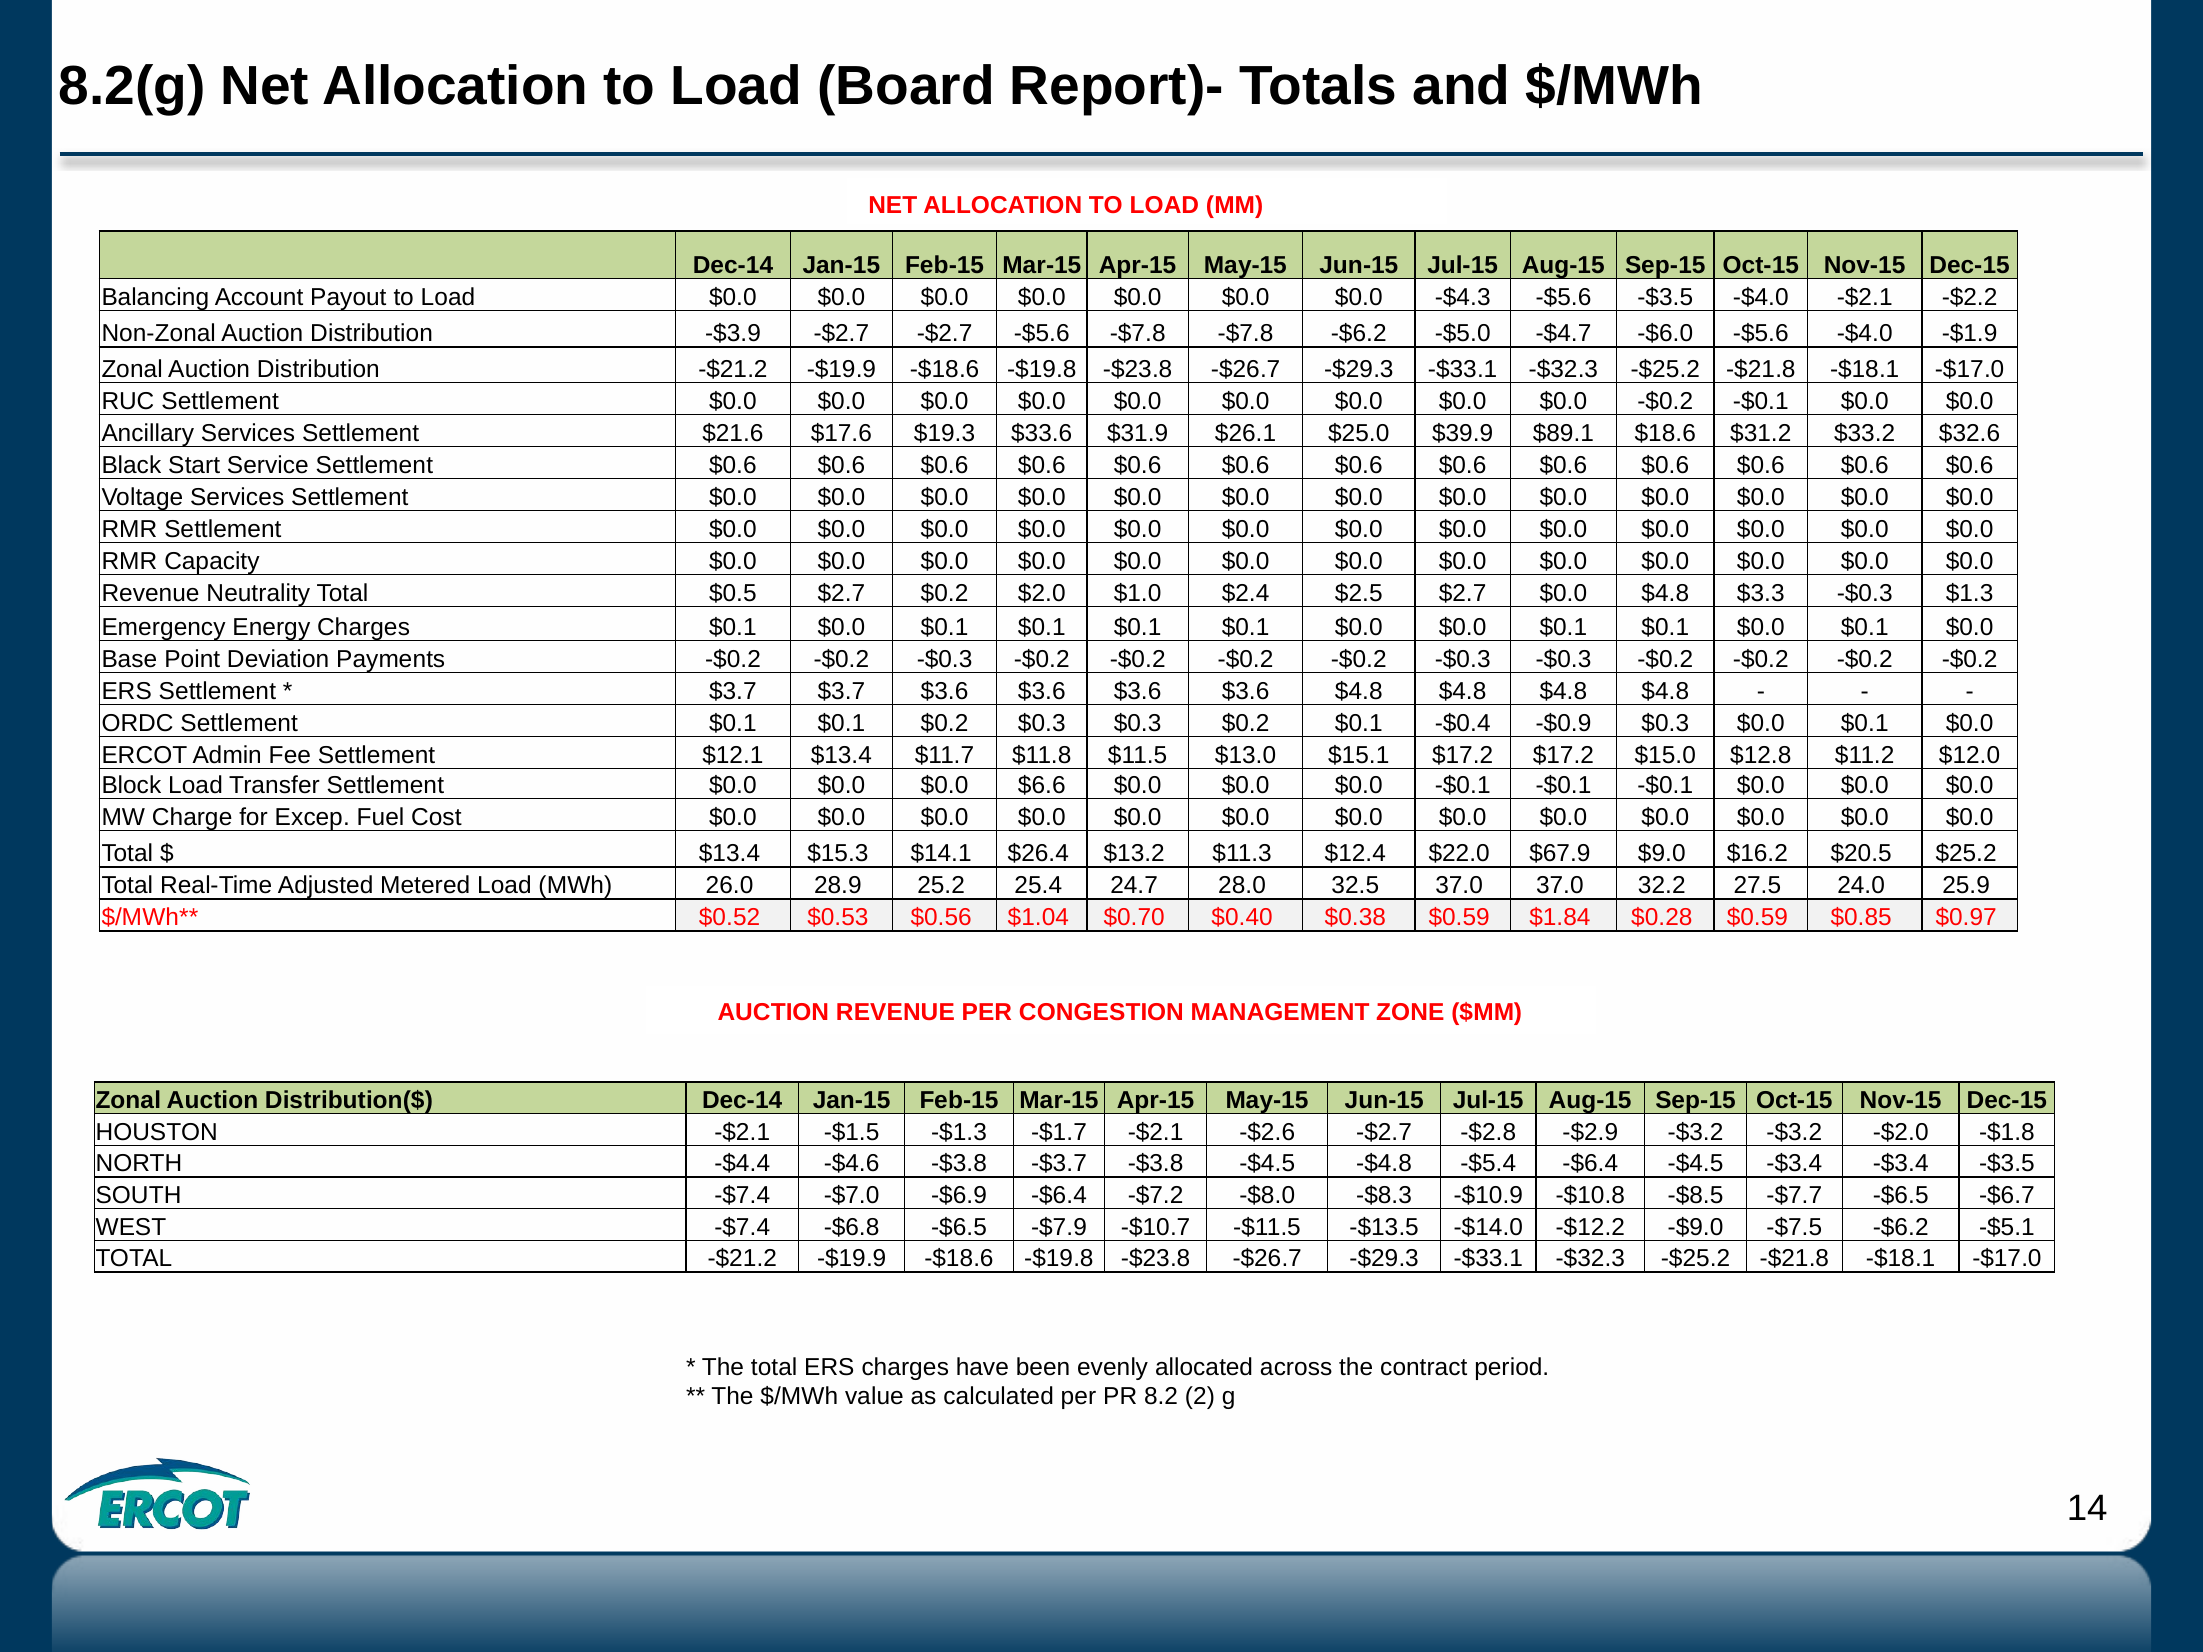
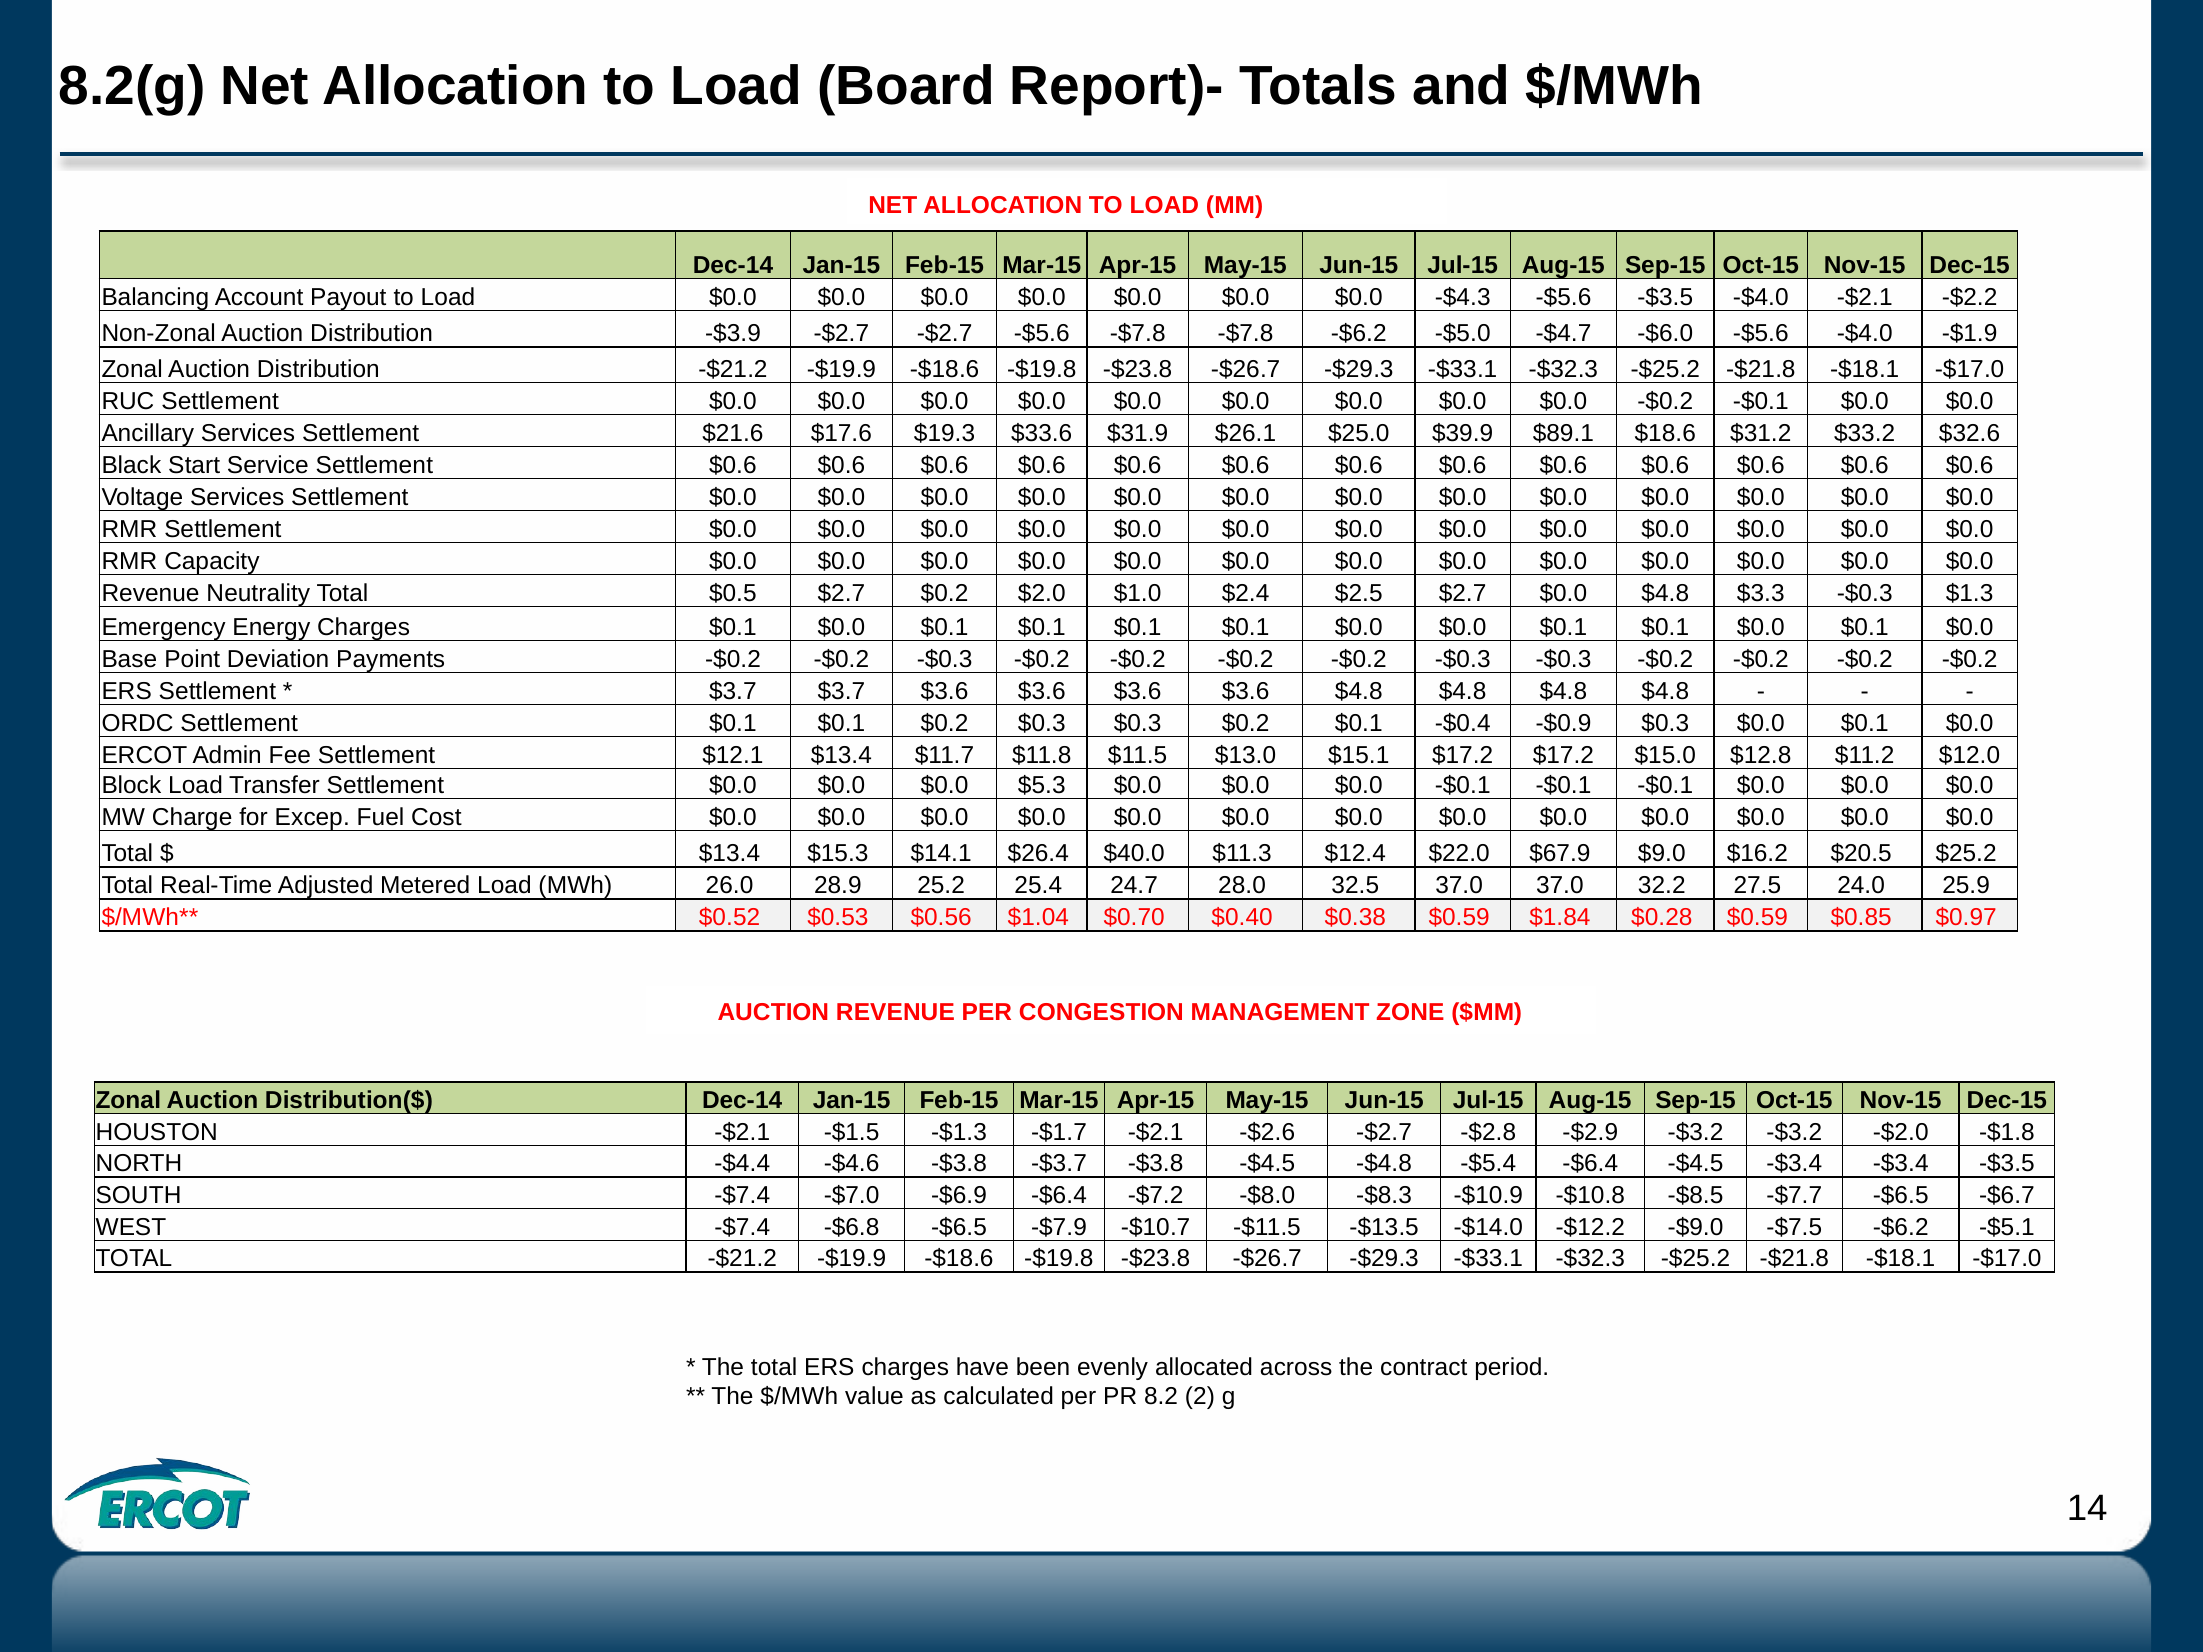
$6.6: $6.6 -> $5.3 (1042, 785)
$13.2: $13.2 -> $40.0 (1134, 854)
